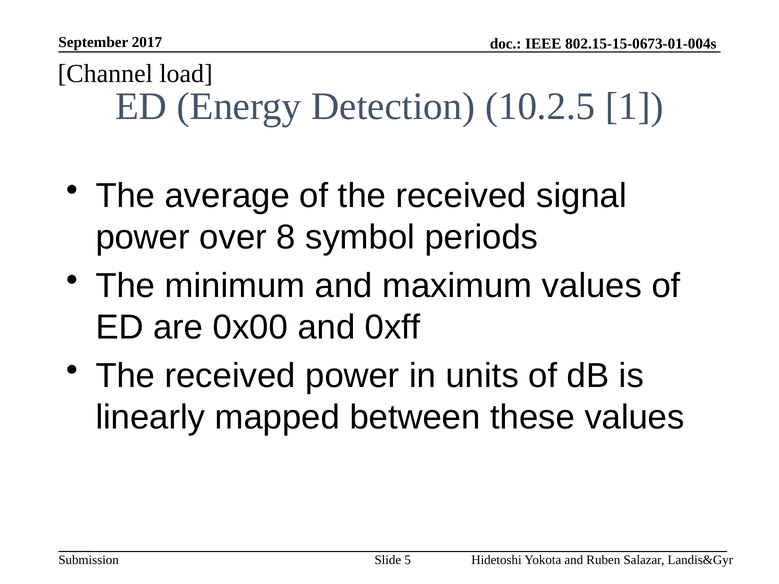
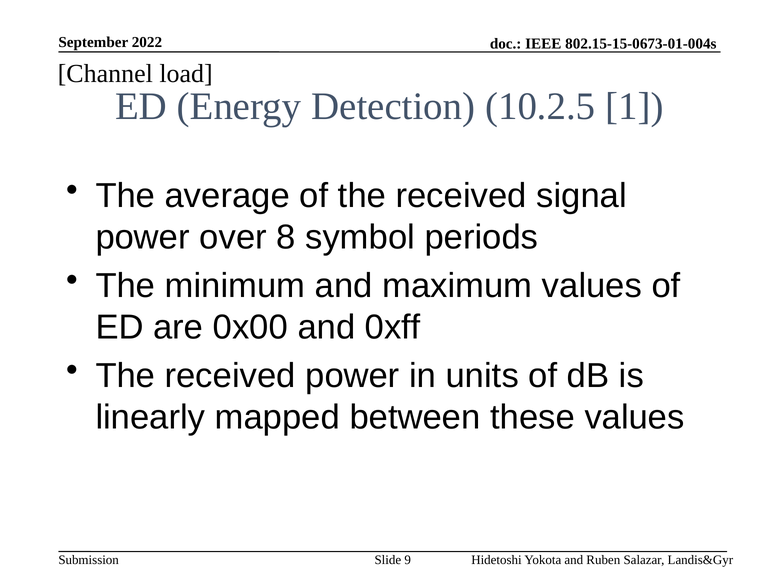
2017: 2017 -> 2022 (147, 43)
5: 5 -> 9 (408, 560)
